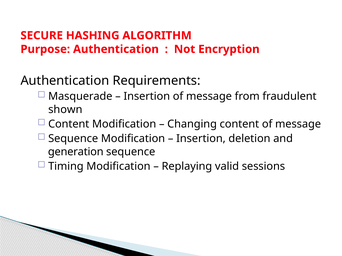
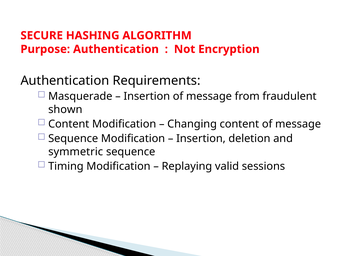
generation: generation -> symmetric (76, 152)
